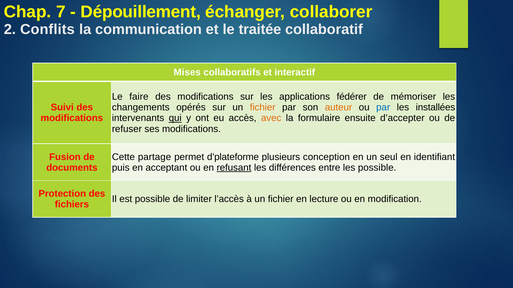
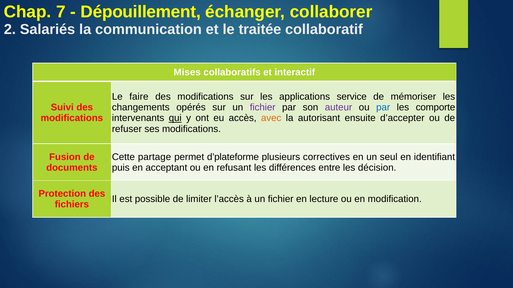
Conflits: Conflits -> Salariés (48, 29)
fédérer: fédérer -> service (352, 97)
fichier colour: orange -> purple (263, 108)
auteur colour: orange -> purple (339, 108)
installées: installées -> comporte (435, 108)
formulaire: formulaire -> autorisant (319, 118)
conception: conception -> correctives (326, 157)
refusant underline: present -> none (234, 168)
les possible: possible -> décision (377, 168)
